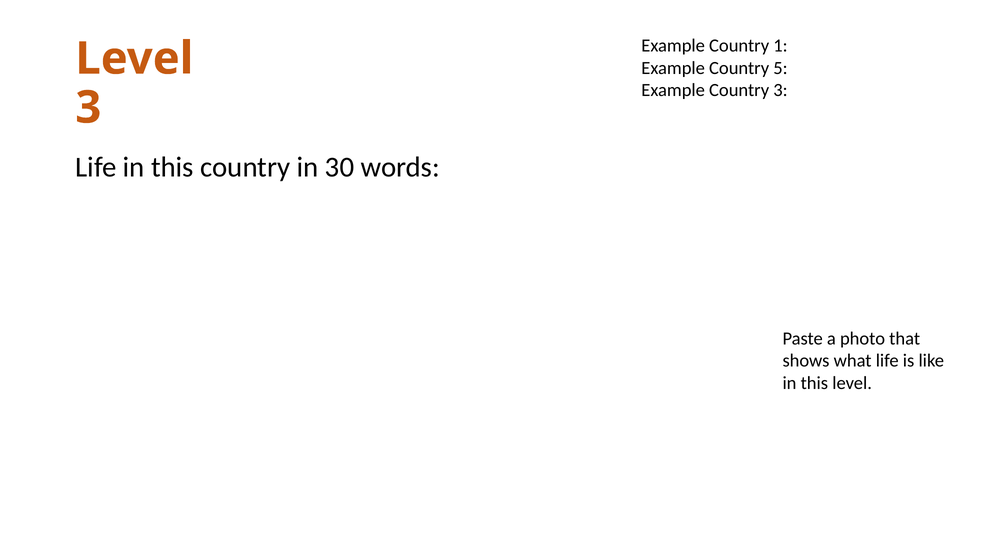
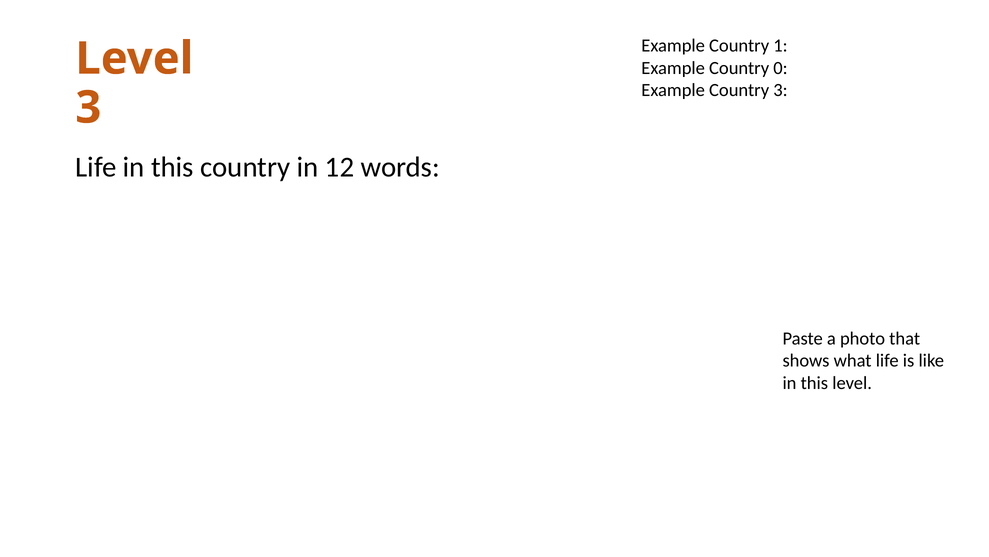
5: 5 -> 0 (781, 68)
30: 30 -> 12 (340, 167)
